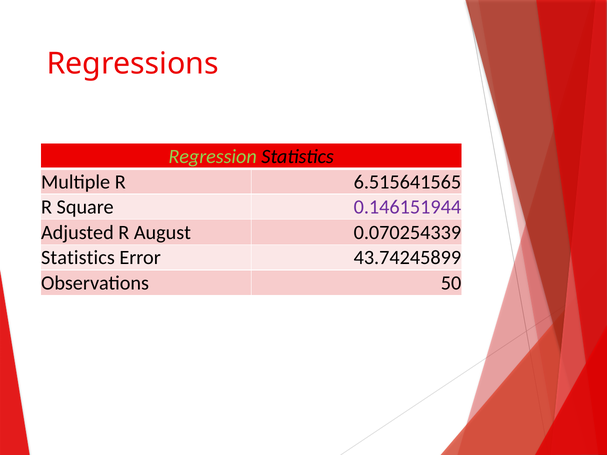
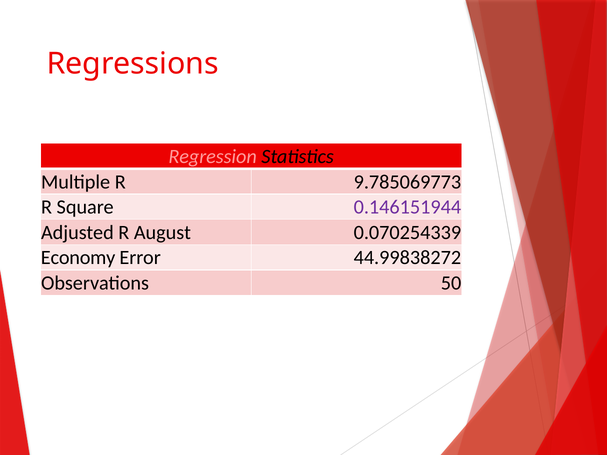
Regression colour: light green -> pink (213, 157)
6.515641565: 6.515641565 -> 9.785069773 (407, 182)
Statistics: Statistics -> Economy (78, 258)
43.74245899: 43.74245899 -> 44.99838272 (407, 258)
